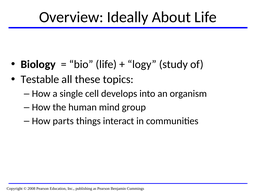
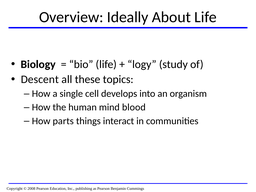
Testable: Testable -> Descent (40, 79)
group: group -> blood (134, 107)
